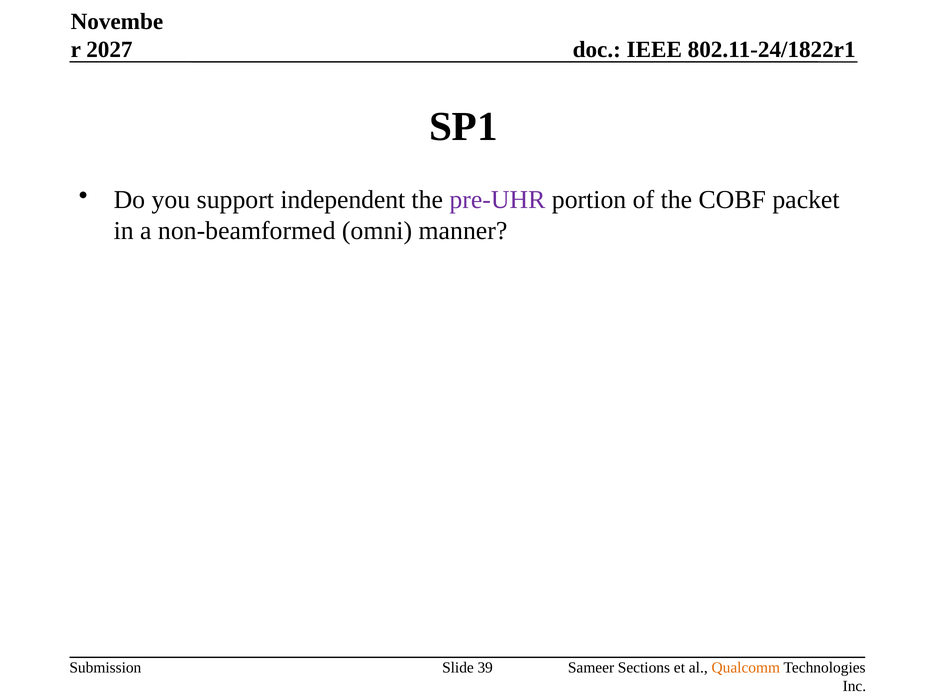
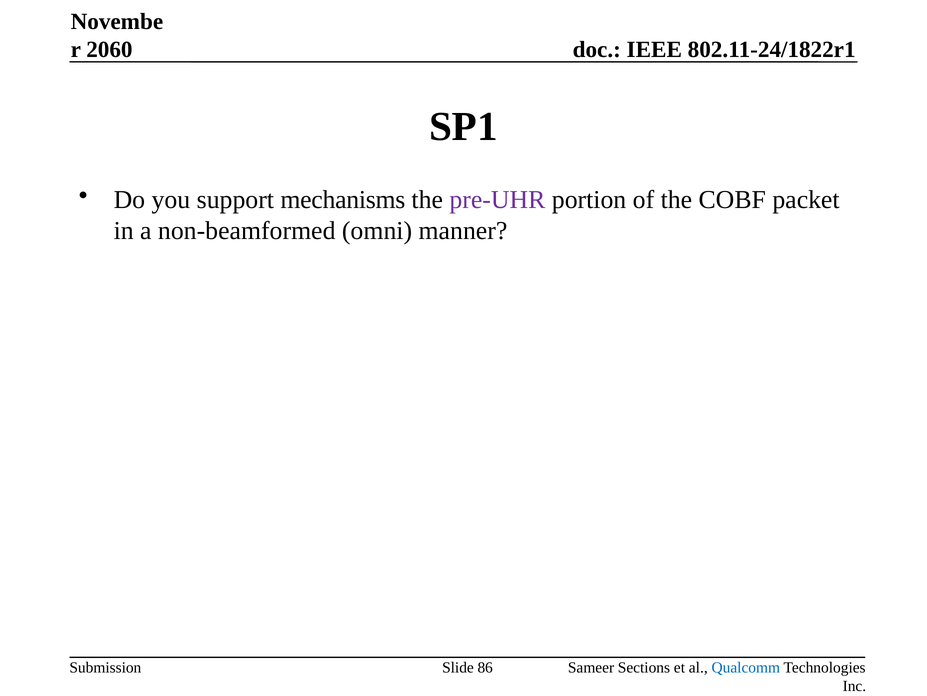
2027: 2027 -> 2060 (109, 49)
independent: independent -> mechanisms (343, 200)
39: 39 -> 86 (485, 667)
Qualcomm colour: orange -> blue (746, 667)
